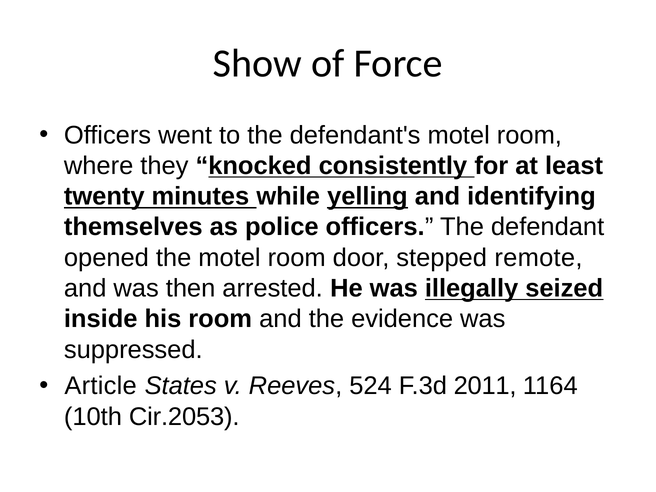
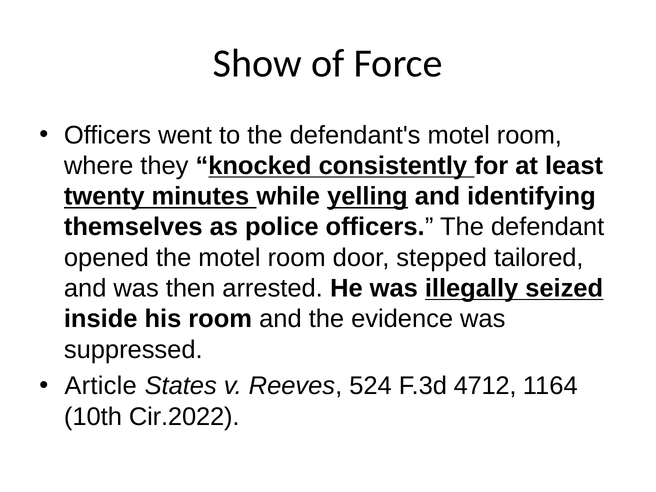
remote: remote -> tailored (539, 258)
2011: 2011 -> 4712 (485, 386)
Cir.2053: Cir.2053 -> Cir.2022 (184, 417)
